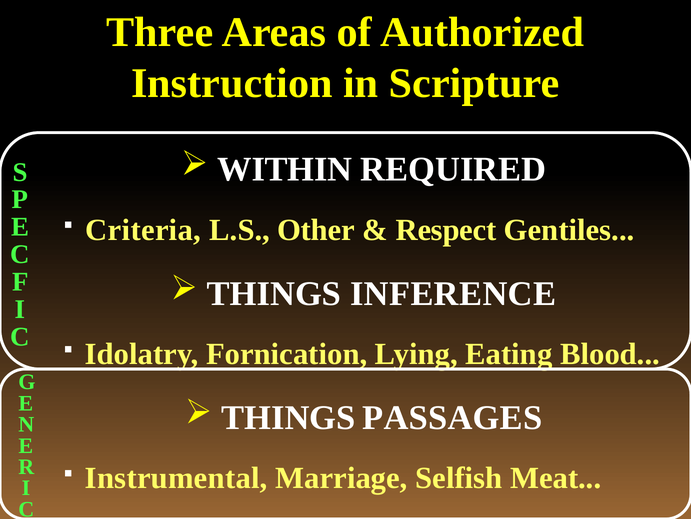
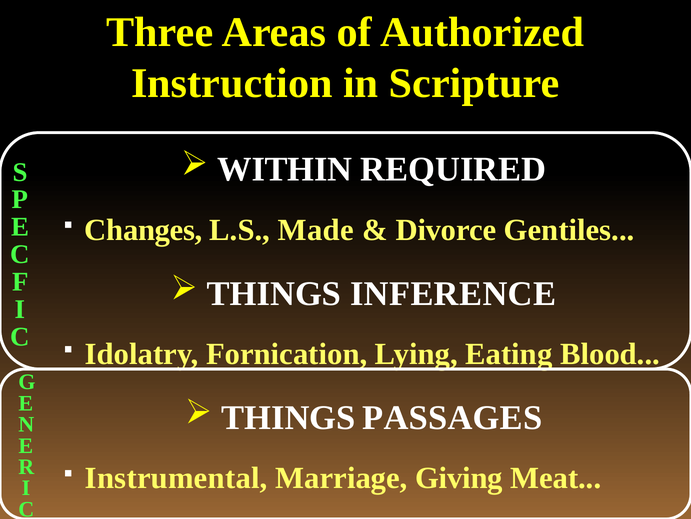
Criteria: Criteria -> Changes (144, 230)
Other: Other -> Made (316, 230)
Respect: Respect -> Divorce (446, 230)
Selfish: Selfish -> Giving (459, 478)
